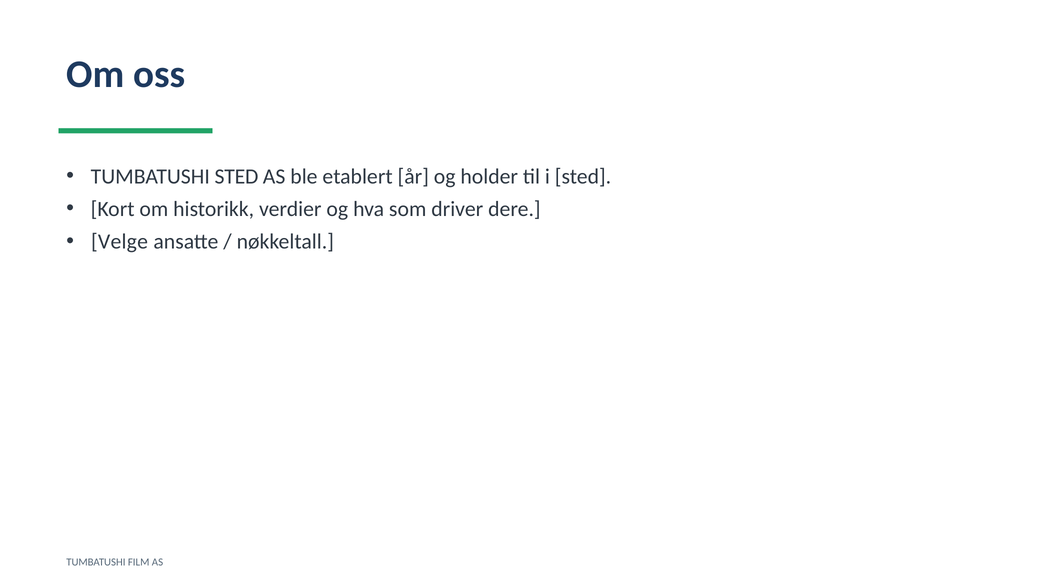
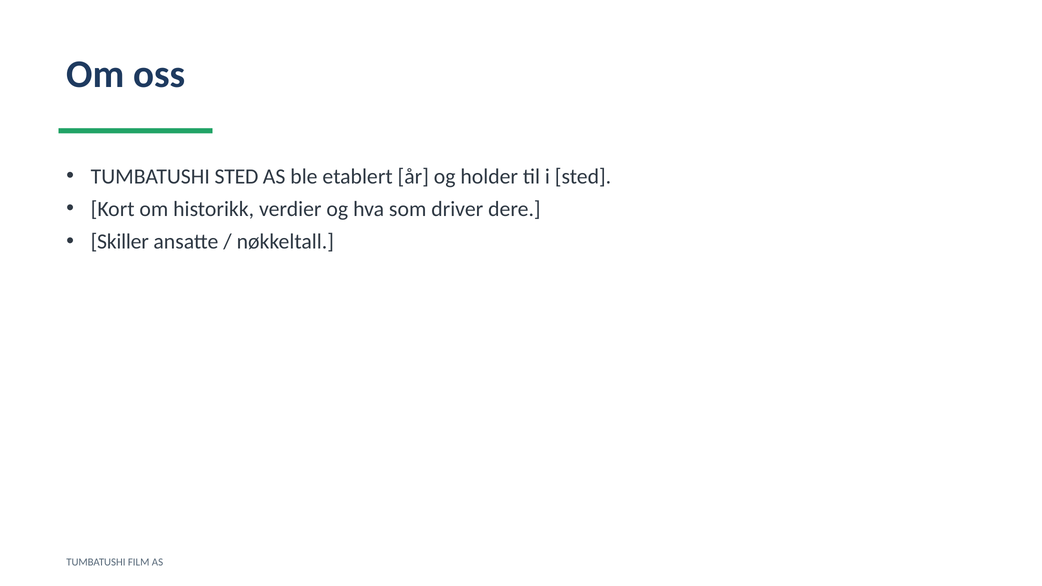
Velge: Velge -> Skiller (120, 242)
